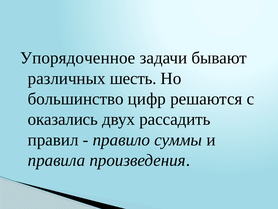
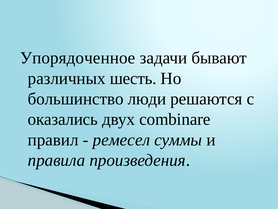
цифр: цифр -> люди (147, 99)
рассадить: рассадить -> соmbinare (175, 119)
правило: правило -> ремесел (121, 139)
